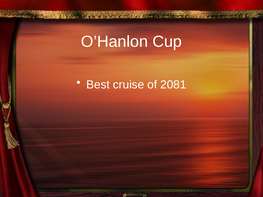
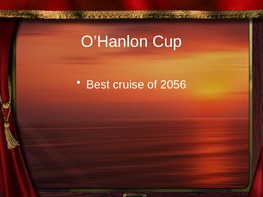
2081: 2081 -> 2056 (173, 85)
